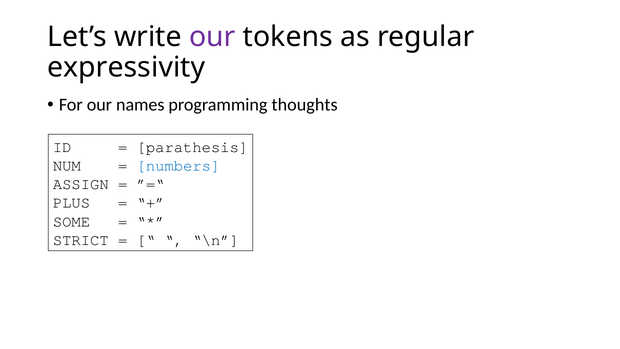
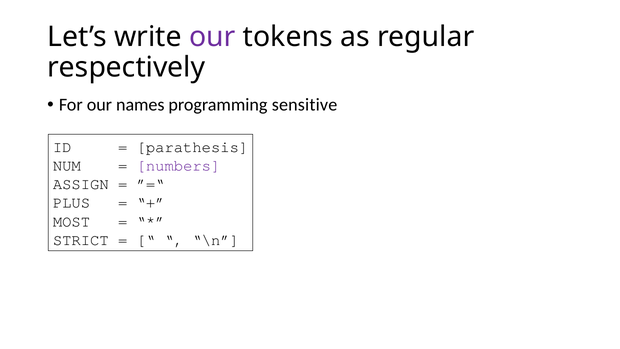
expressivity: expressivity -> respectively (126, 67)
thoughts: thoughts -> sensitive (305, 105)
numbers colour: blue -> purple (178, 166)
SOME: SOME -> MOST (71, 221)
